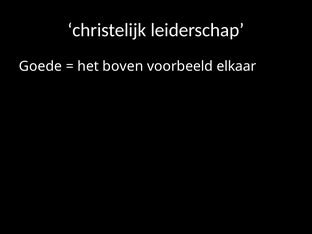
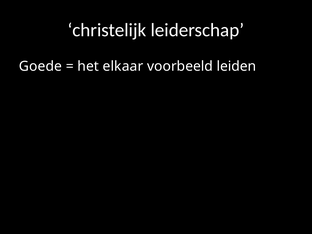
boven: boven -> elkaar (123, 66)
elkaar: elkaar -> leiden (236, 66)
